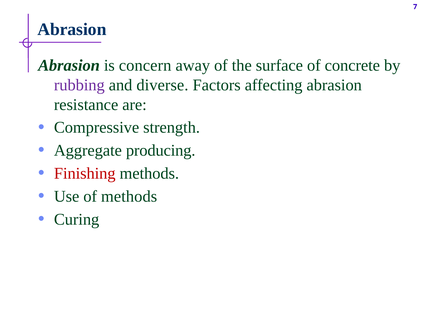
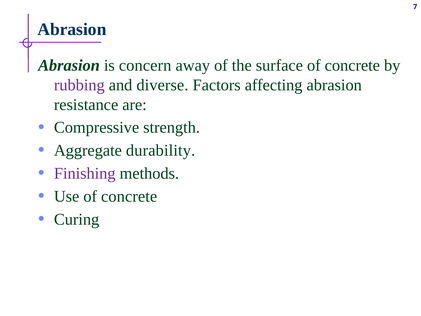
producing: producing -> durability (161, 150)
Finishing colour: red -> purple (85, 173)
Use of methods: methods -> concrete (129, 196)
